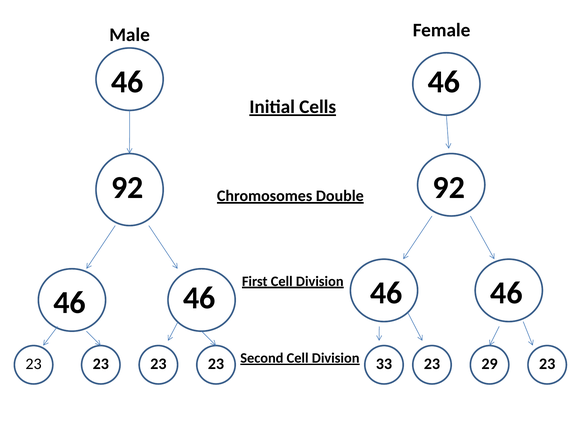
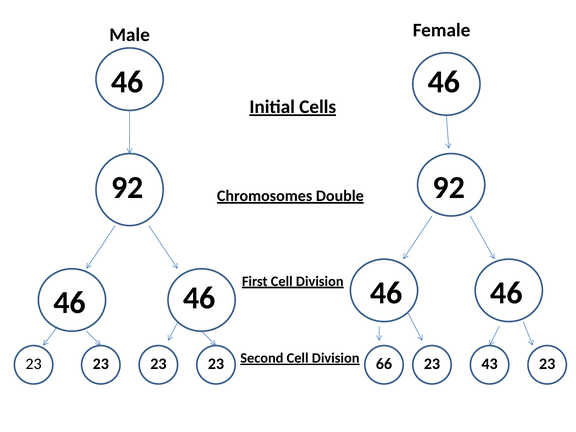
33: 33 -> 66 (384, 364)
29: 29 -> 43 (490, 364)
